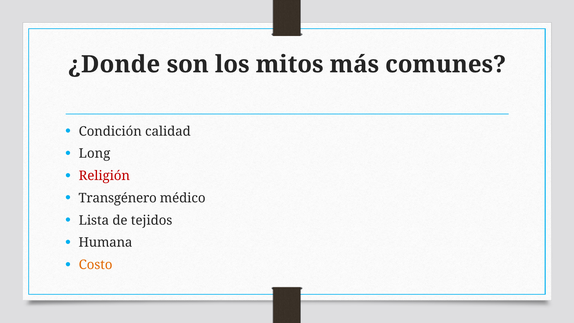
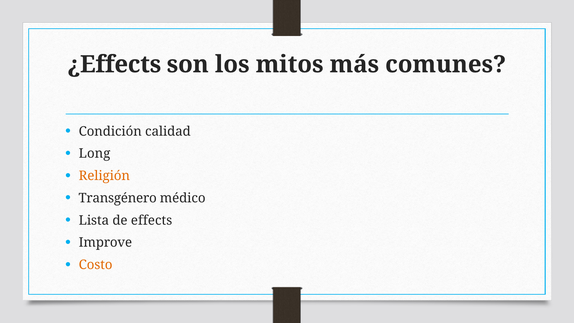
¿Donde: ¿Donde -> ¿Effects (114, 64)
Religión colour: red -> orange (104, 176)
tejidos: tejidos -> effects (152, 220)
Humana: Humana -> Improve (105, 243)
